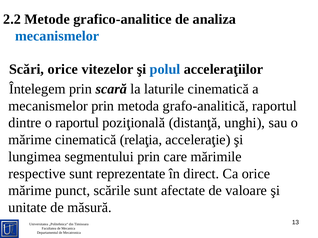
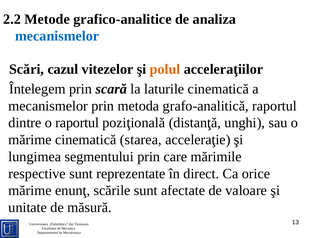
Scări orice: orice -> cazul (63, 69)
polul colour: blue -> orange (165, 69)
relaţia: relaţia -> starea (141, 140)
punct: punct -> enunţ (73, 191)
